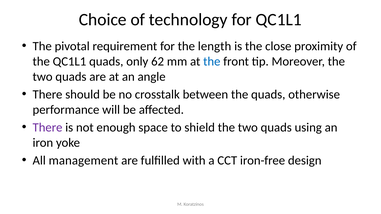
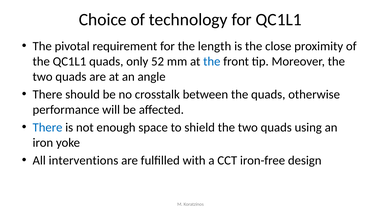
62: 62 -> 52 (158, 61)
There colour: purple -> blue (48, 128)
management: management -> interventions (83, 161)
